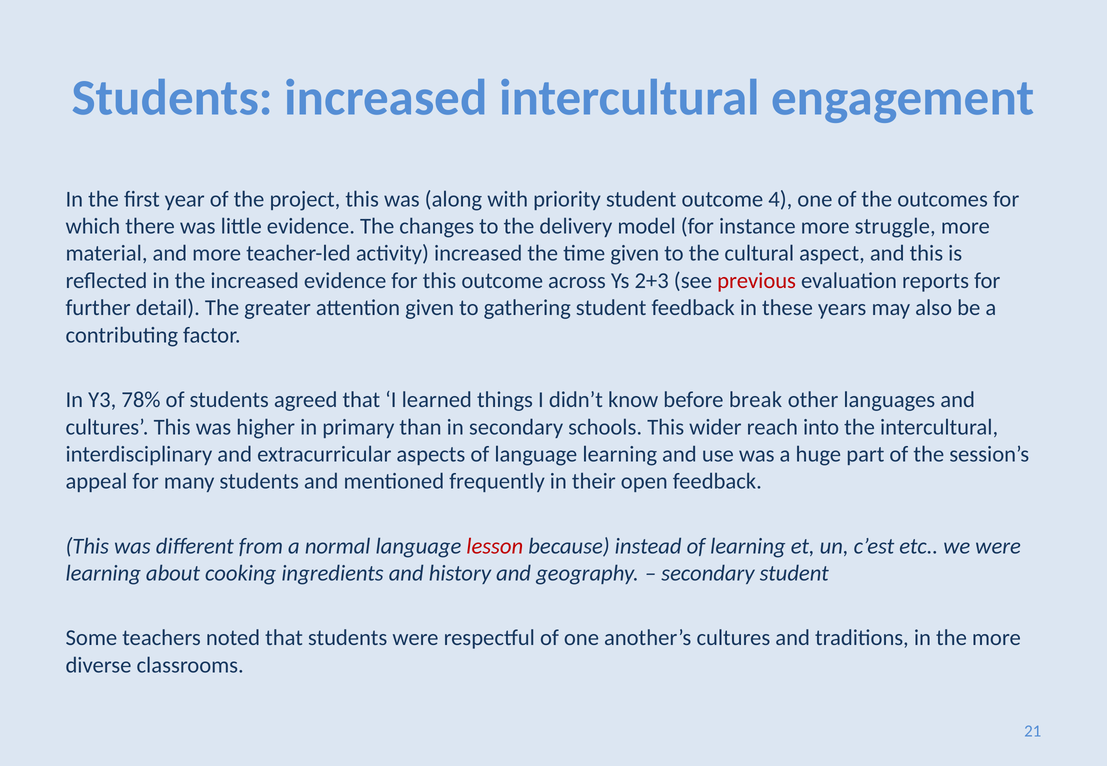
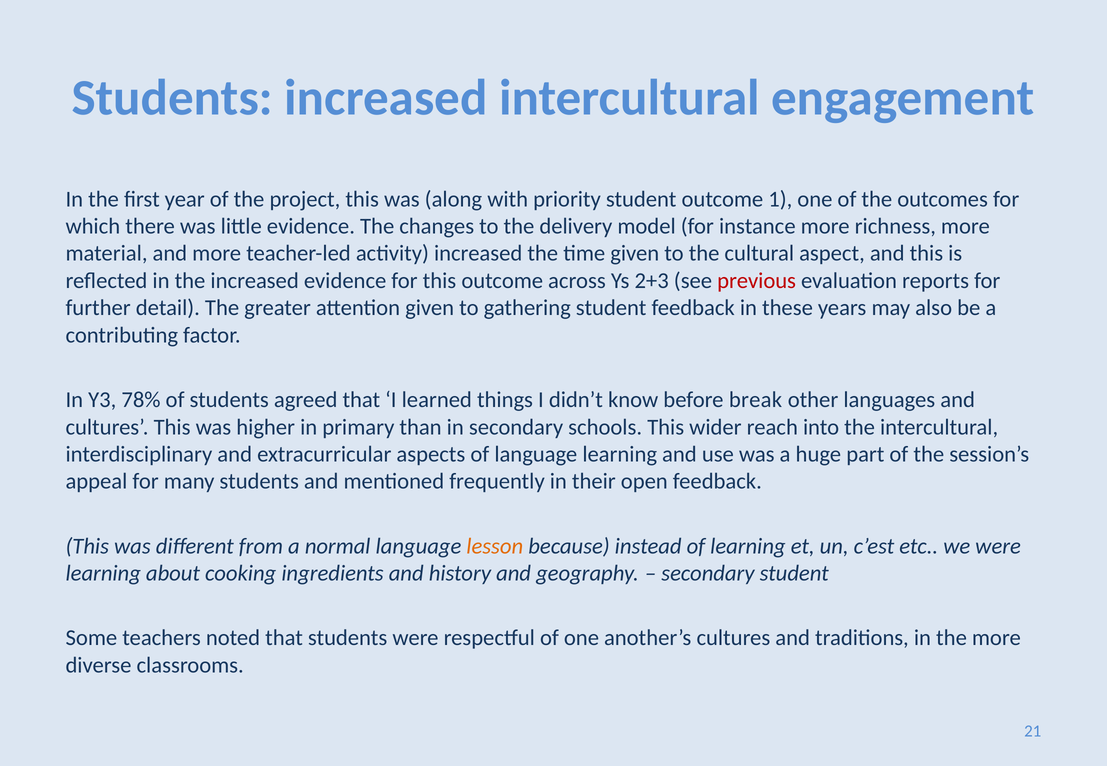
4: 4 -> 1 (780, 199)
struggle: struggle -> richness (895, 226)
lesson colour: red -> orange (495, 546)
